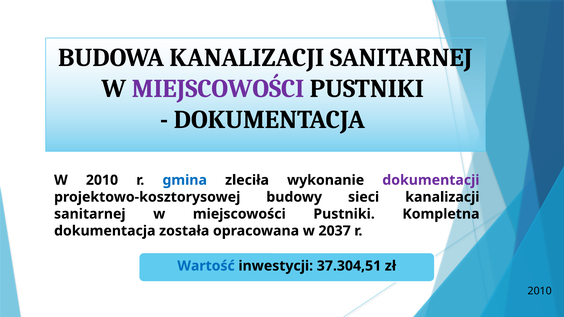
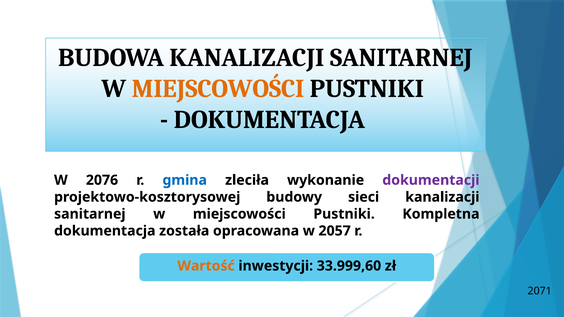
MIEJSCOWOŚCI colour: purple -> orange (218, 89)
W 2010: 2010 -> 2076 (102, 180)
2037: 2037 -> 2057 (335, 231)
Wartość colour: blue -> orange (206, 266)
37.304,51: 37.304,51 -> 33.999,60 (349, 266)
2010: 2010 -> 2071 (540, 291)
